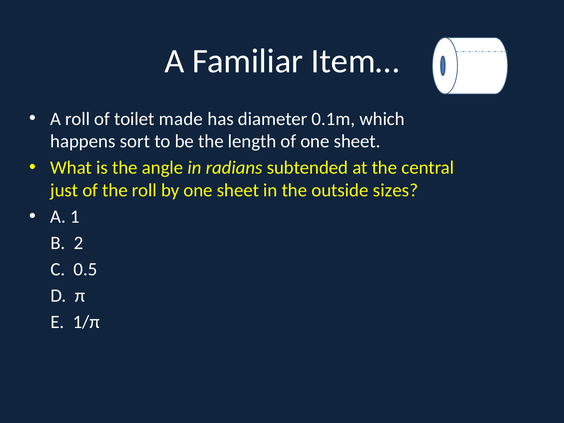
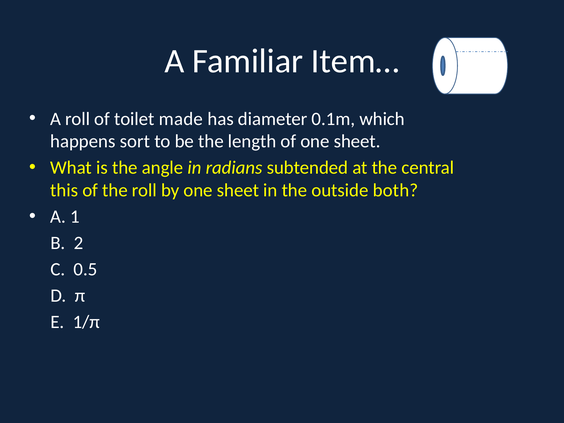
just: just -> this (64, 190)
sizes: sizes -> both (396, 190)
